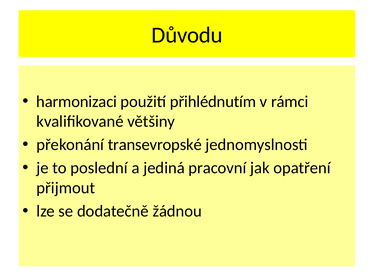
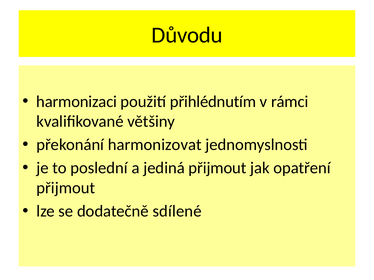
transevropské: transevropské -> harmonizovat (155, 145)
jediná pracovní: pracovní -> přijmout (217, 168)
žádnou: žádnou -> sdílené (177, 212)
